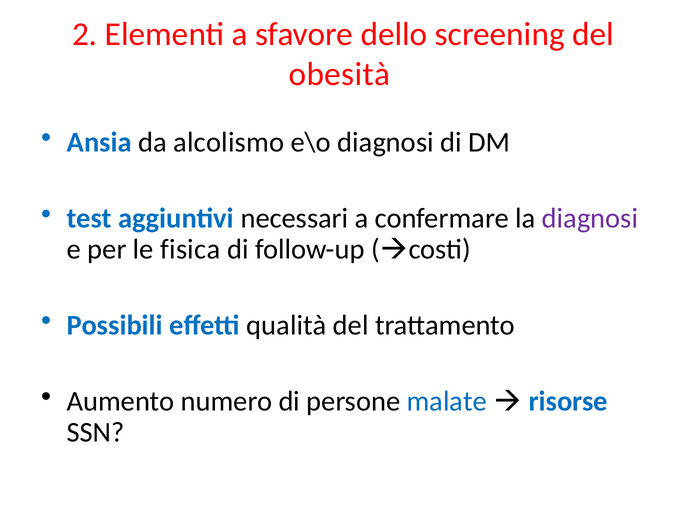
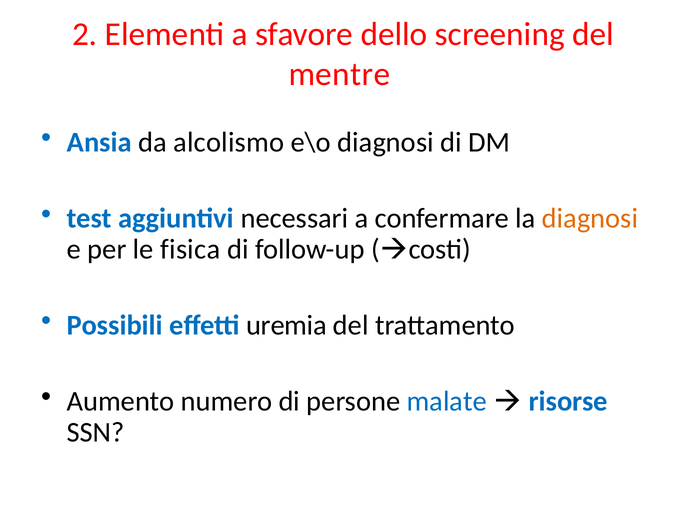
obesità: obesità -> mentre (339, 74)
diagnosi colour: purple -> orange (590, 218)
qualità: qualità -> uremia (287, 325)
